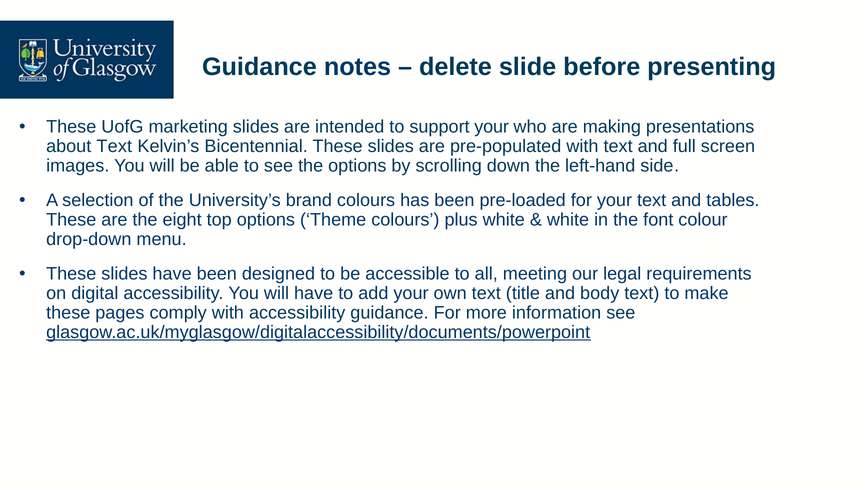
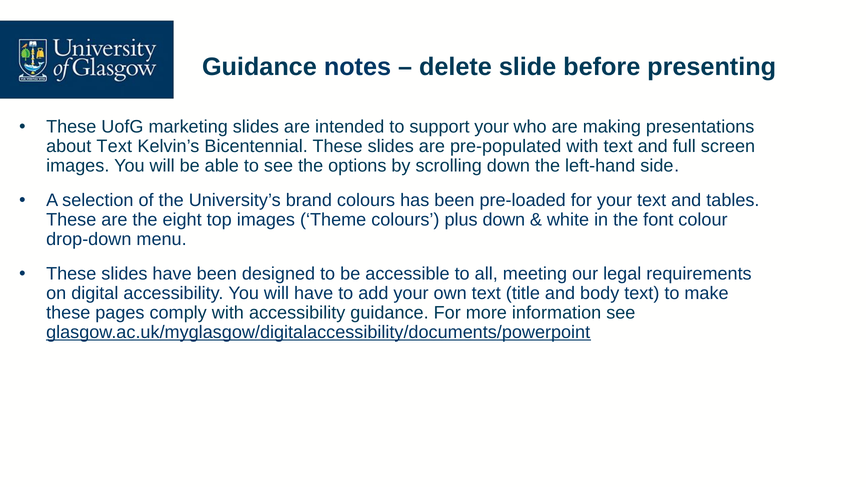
top options: options -> images (266, 220)
plus white: white -> down (504, 220)
